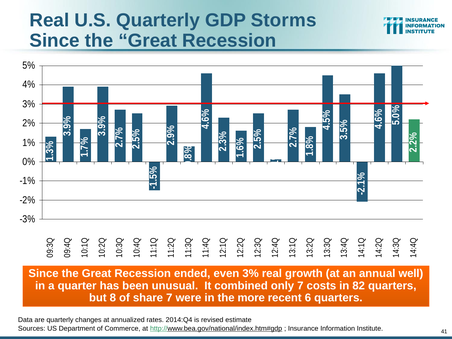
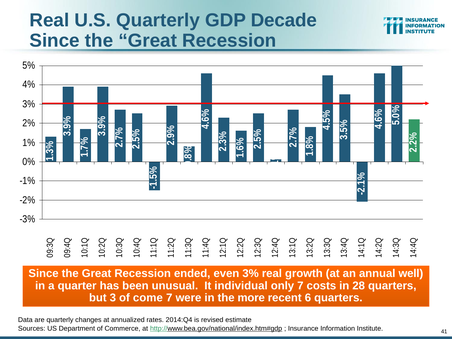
Storms: Storms -> Decade (284, 20)
combined: combined -> individual (241, 286)
82: 82 -> 28 (359, 286)
but 8: 8 -> 3 (113, 298)
share: share -> come (148, 298)
